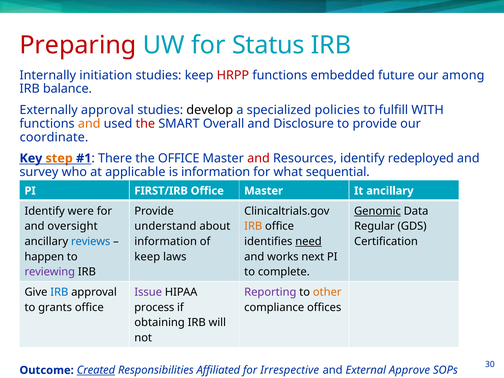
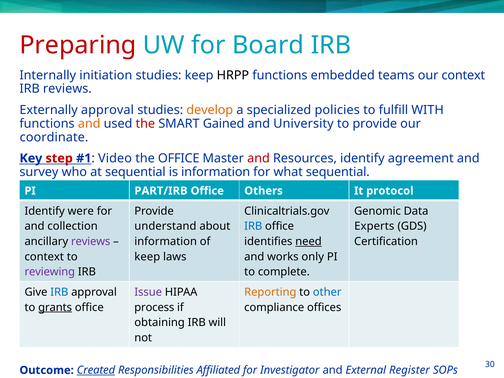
Status: Status -> Board (268, 45)
HRPP colour: red -> black (233, 75)
future: future -> teams (396, 75)
our among: among -> context (463, 75)
IRB balance: balance -> reviews (67, 89)
develop colour: black -> orange (210, 110)
Overall: Overall -> Gained (224, 124)
Disclosure: Disclosure -> University (303, 124)
step colour: orange -> red (59, 158)
There: There -> Video (115, 158)
redeployed: redeployed -> agreement (421, 158)
at applicable: applicable -> sequential (135, 172)
FIRST/IRB: FIRST/IRB -> PART/IRB (161, 191)
Master: Master -> Others (263, 191)
It ancillary: ancillary -> protocol (390, 191)
Genomic underline: present -> none (377, 211)
oversight: oversight -> collection (73, 226)
IRB colour: orange -> blue (253, 226)
Regular: Regular -> Experts (374, 226)
reviews colour: blue -> purple (91, 241)
happen: happen -> context (44, 257)
next: next -> only (313, 257)
Reporting colour: purple -> orange (270, 292)
other colour: orange -> blue (327, 292)
grants underline: none -> present (55, 307)
Irrespective: Irrespective -> Investigator (290, 370)
Approve: Approve -> Register (409, 370)
